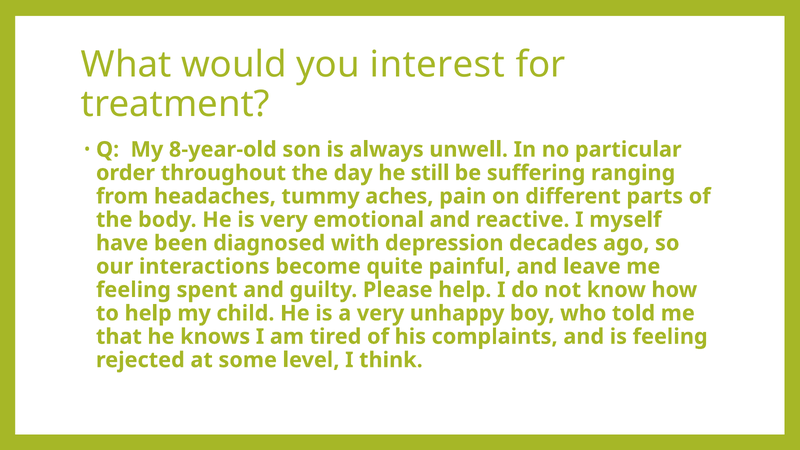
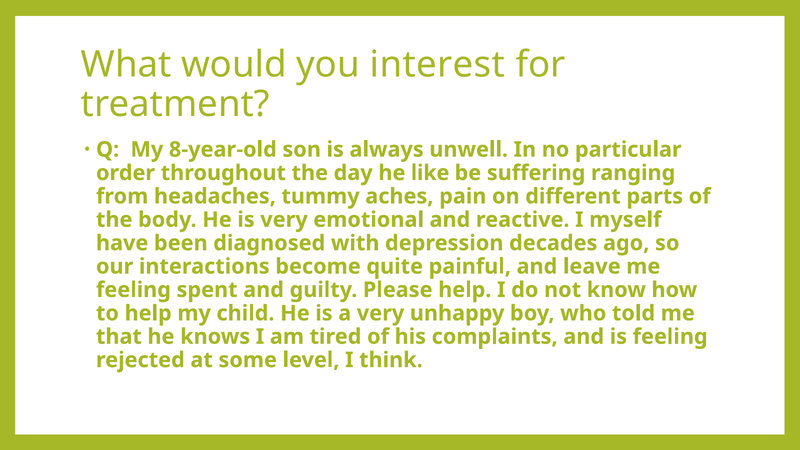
still: still -> like (430, 173)
